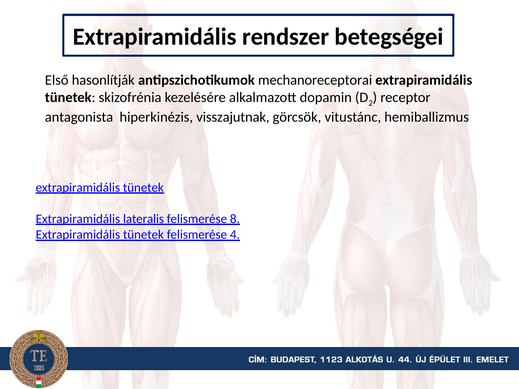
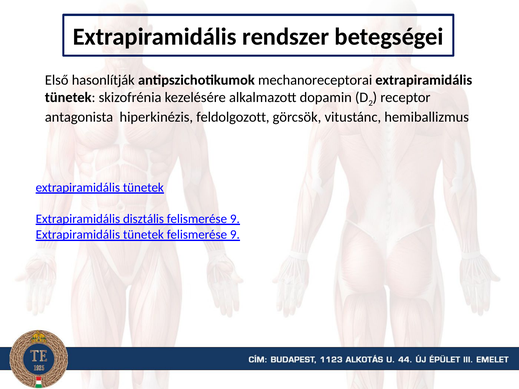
visszajutnak: visszajutnak -> feldolgozott (233, 117)
lateralis: lateralis -> disztális (143, 219)
8: 8 -> 9 (235, 219)
tünetek felismerése 4: 4 -> 9 (235, 235)
